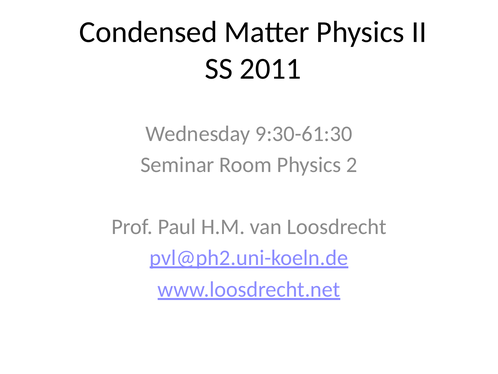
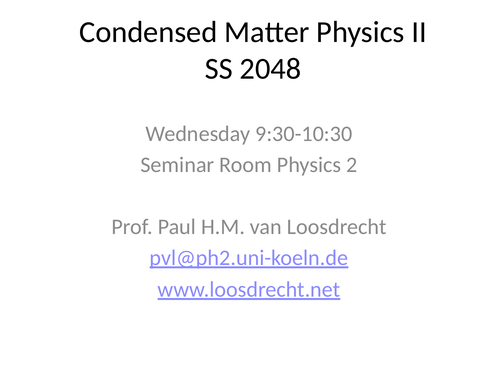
2011: 2011 -> 2048 (270, 69)
9:30-61:30: 9:30-61:30 -> 9:30-10:30 (304, 134)
